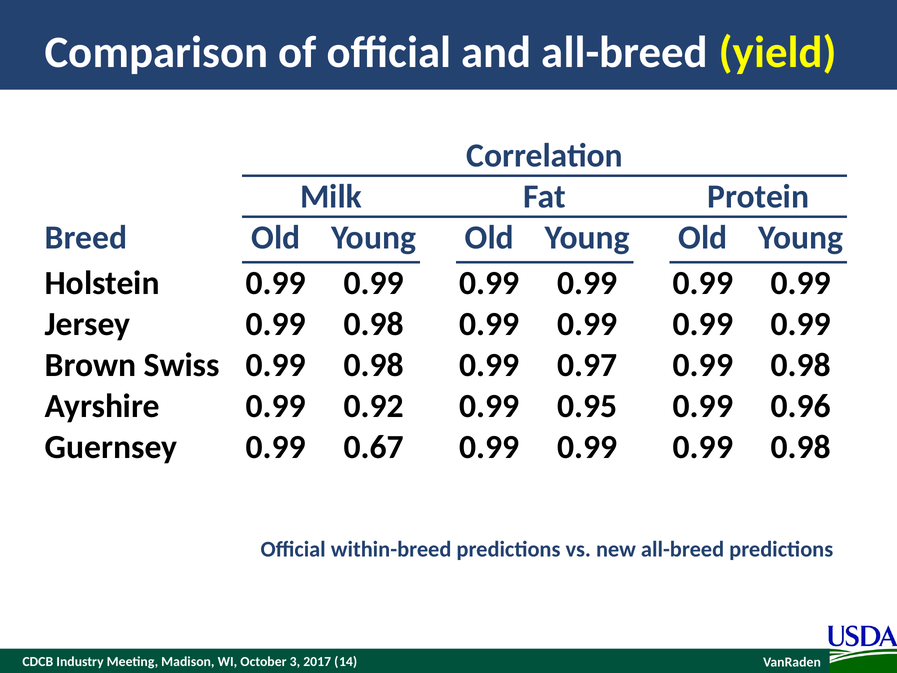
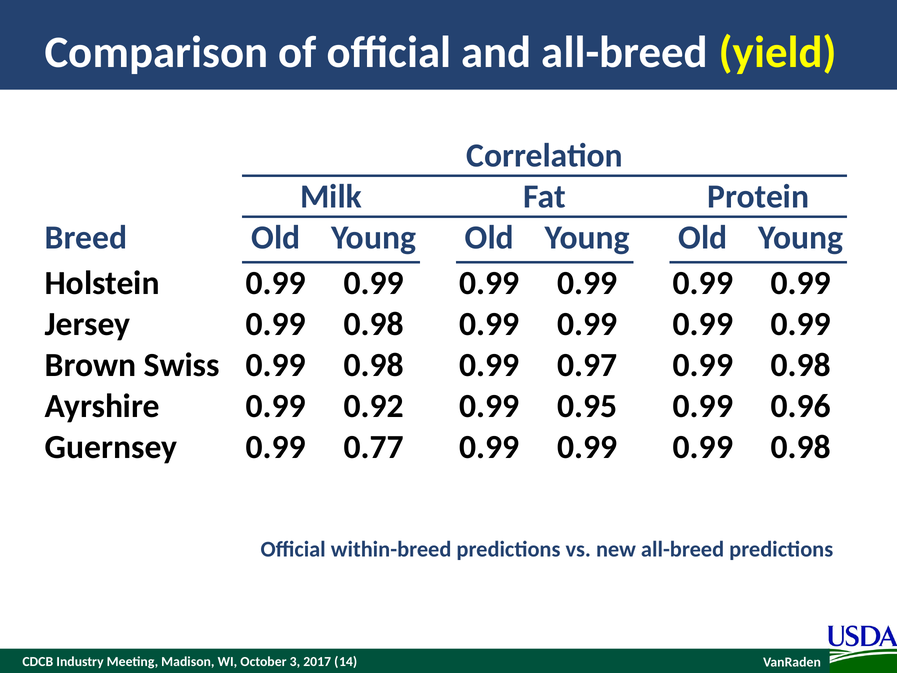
0.67: 0.67 -> 0.77 (374, 447)
